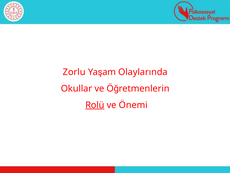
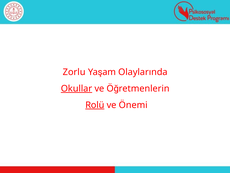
Okullar underline: none -> present (76, 88)
